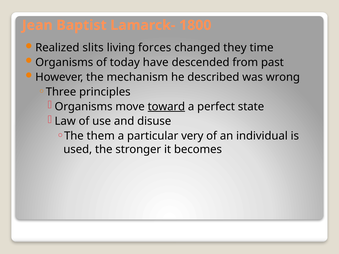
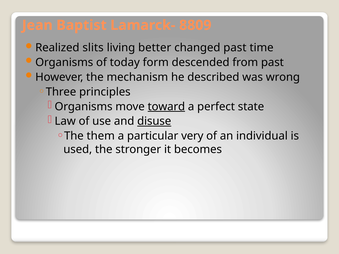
1800: 1800 -> 8809 (195, 25)
forces: forces -> better (155, 48)
changed they: they -> past (235, 48)
have: have -> form (156, 62)
disuse underline: none -> present (154, 121)
